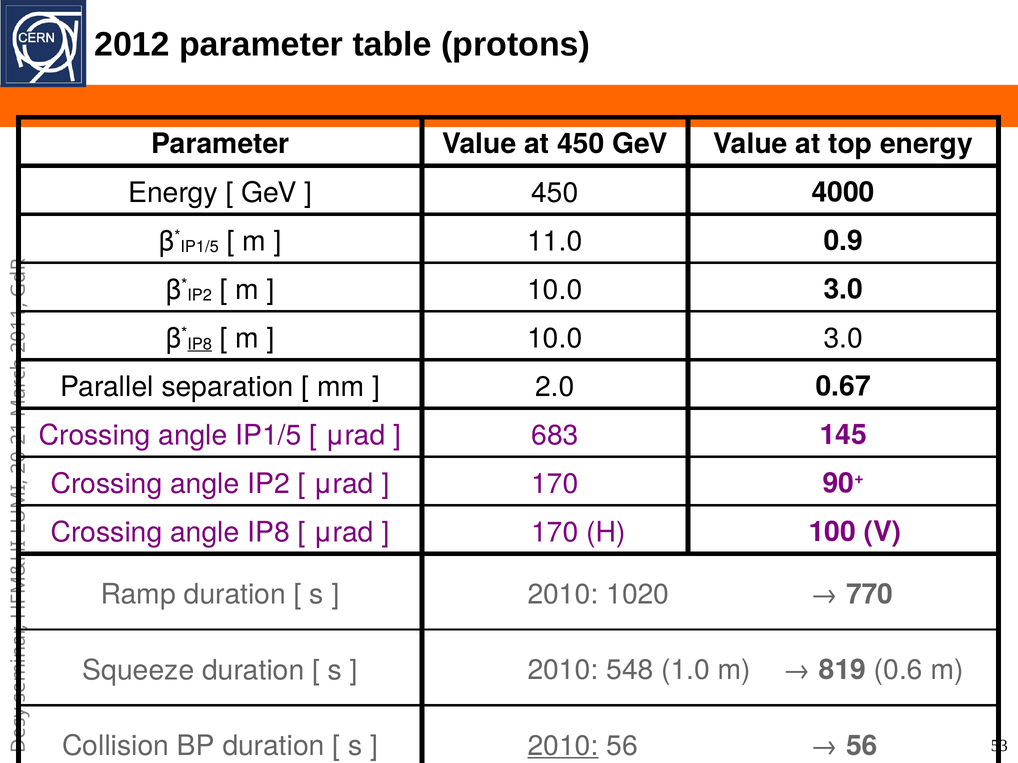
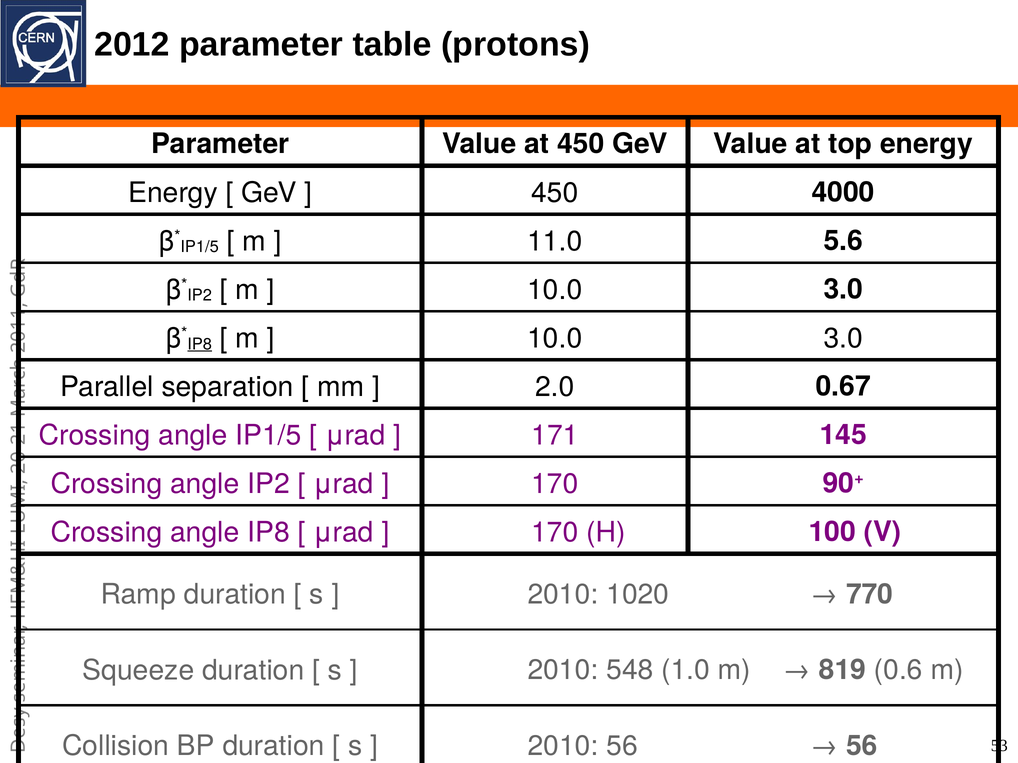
0.9: 0.9 -> 5.6 (843, 241)
683: 683 -> 171 (555, 436)
2010 underline: present -> none (563, 746)
